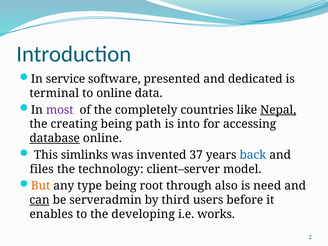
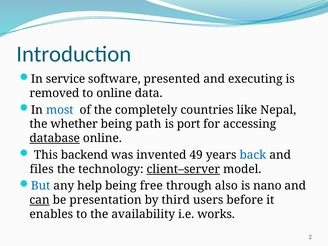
dedicated: dedicated -> executing (255, 79)
terminal: terminal -> removed (54, 93)
most colour: purple -> blue (60, 110)
Nepal underline: present -> none (278, 110)
creating: creating -> whether (74, 124)
into: into -> port (189, 124)
simlinks: simlinks -> backend (84, 155)
37: 37 -> 49 (196, 155)
client–server underline: none -> present (183, 169)
But colour: orange -> blue (41, 186)
type: type -> help (90, 186)
root: root -> free (151, 186)
need: need -> nano (267, 186)
serveradmin: serveradmin -> presentation (105, 200)
developing: developing -> availability (143, 214)
